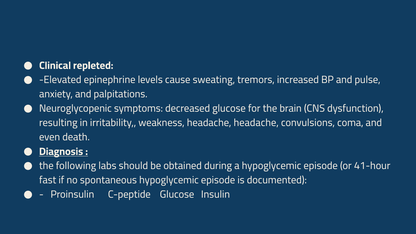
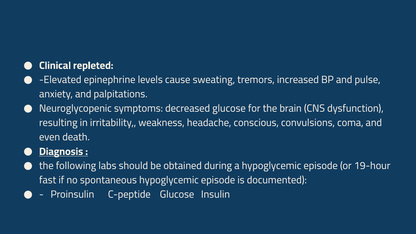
headache headache: headache -> conscious (256, 123)
41-hour: 41-hour -> 19-hour (372, 166)
